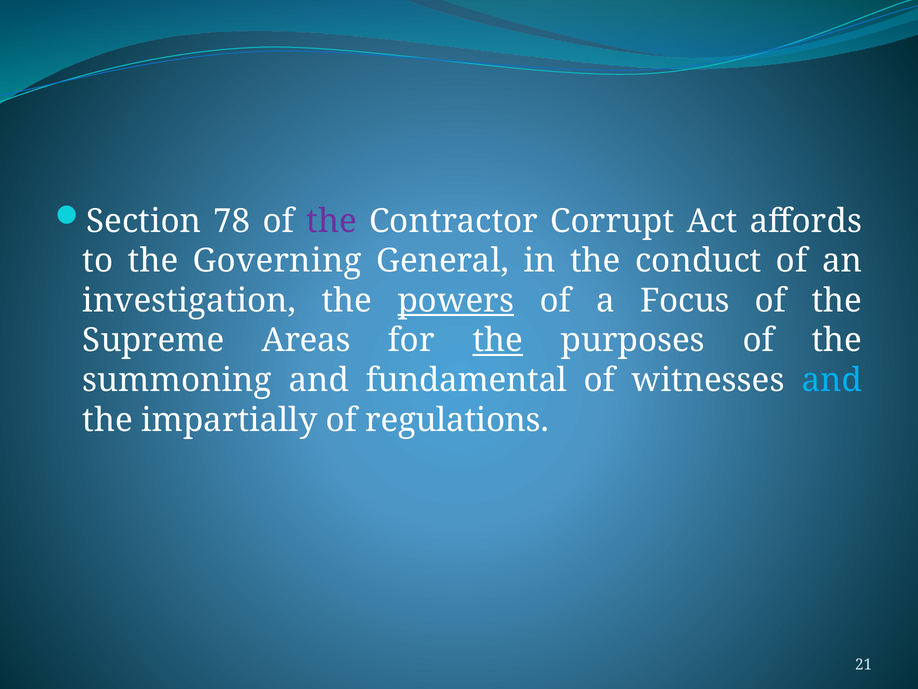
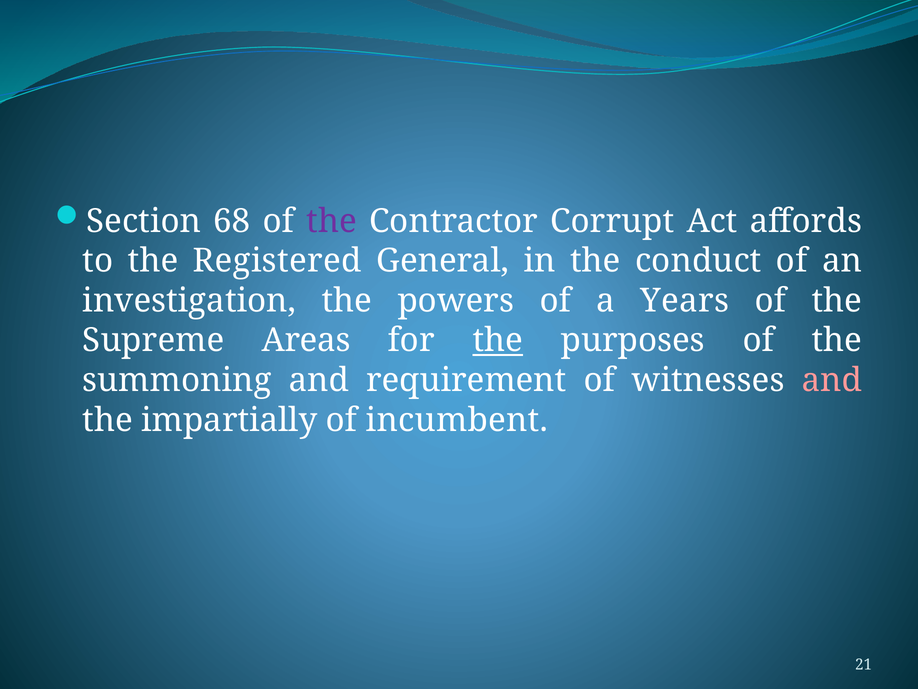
78: 78 -> 68 (232, 221)
Governing: Governing -> Registered (277, 261)
powers underline: present -> none (456, 301)
Focus: Focus -> Years (685, 301)
fundamental: fundamental -> requirement (466, 380)
and colour: light blue -> pink (832, 380)
regulations: regulations -> incumbent (457, 420)
